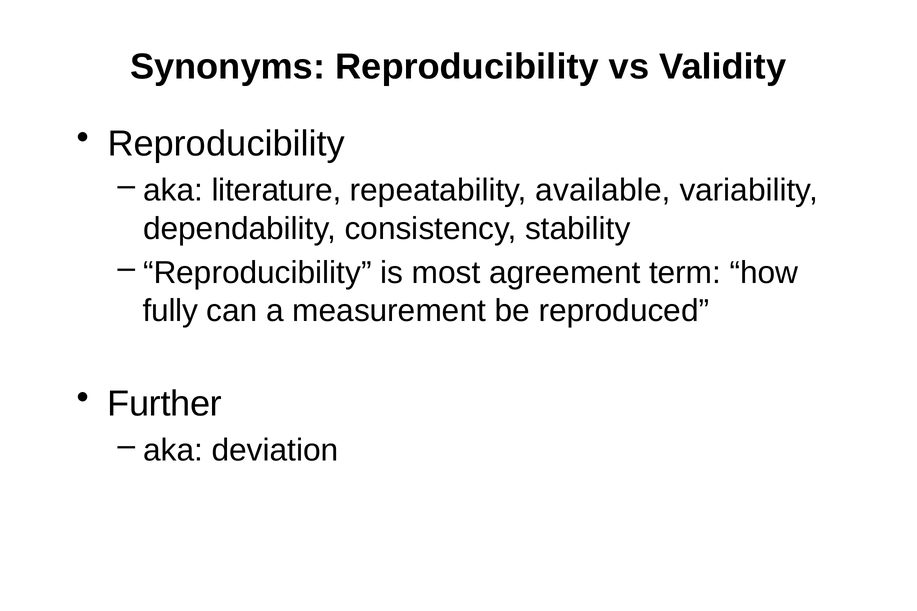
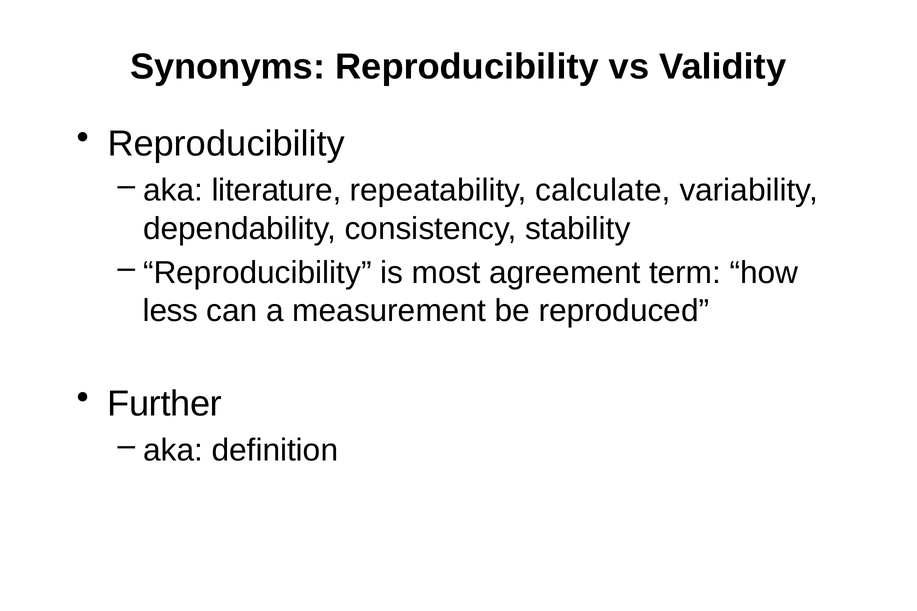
available: available -> calculate (603, 191)
fully: fully -> less (171, 311)
deviation: deviation -> definition (275, 451)
